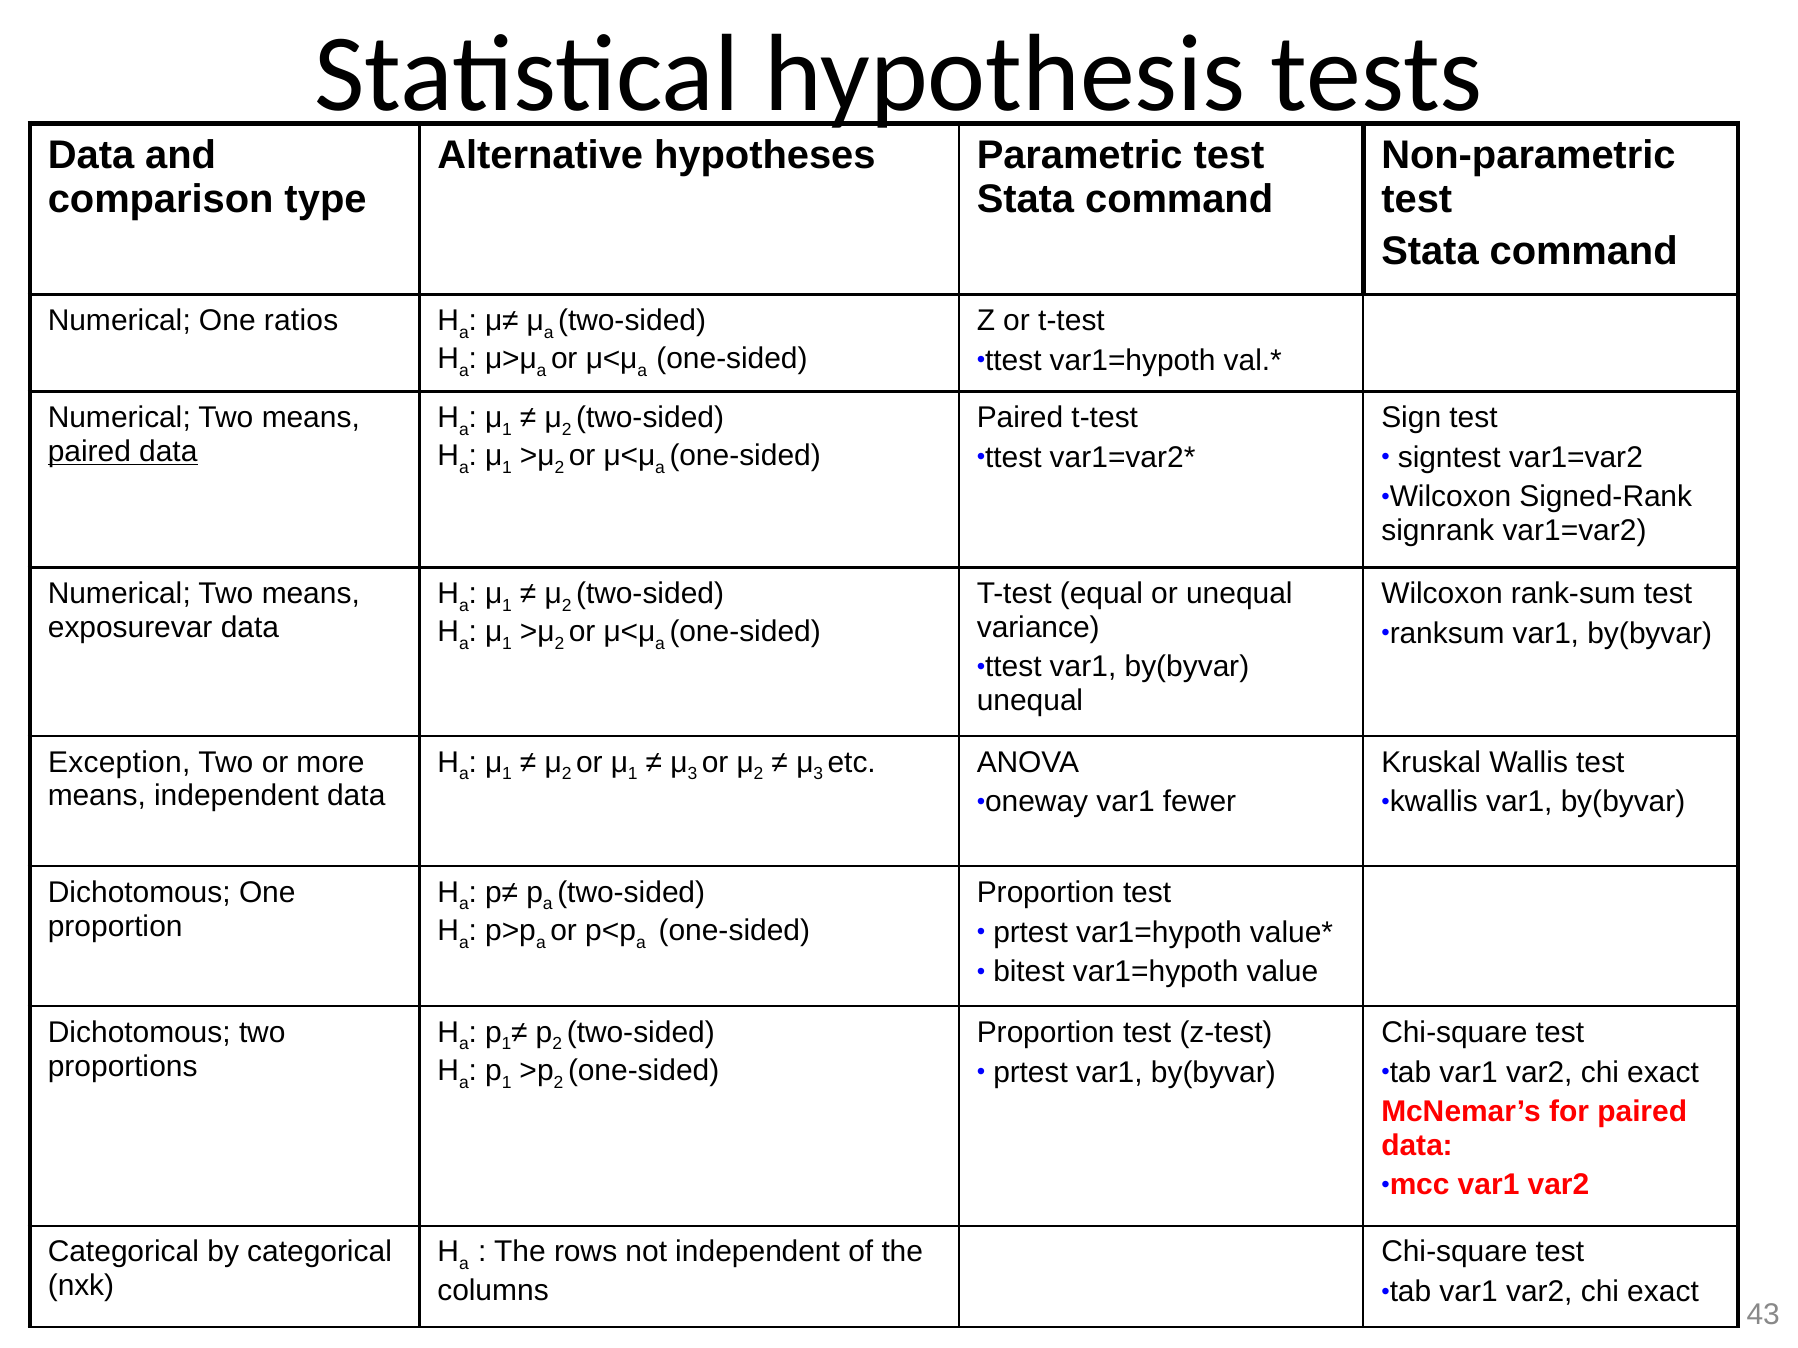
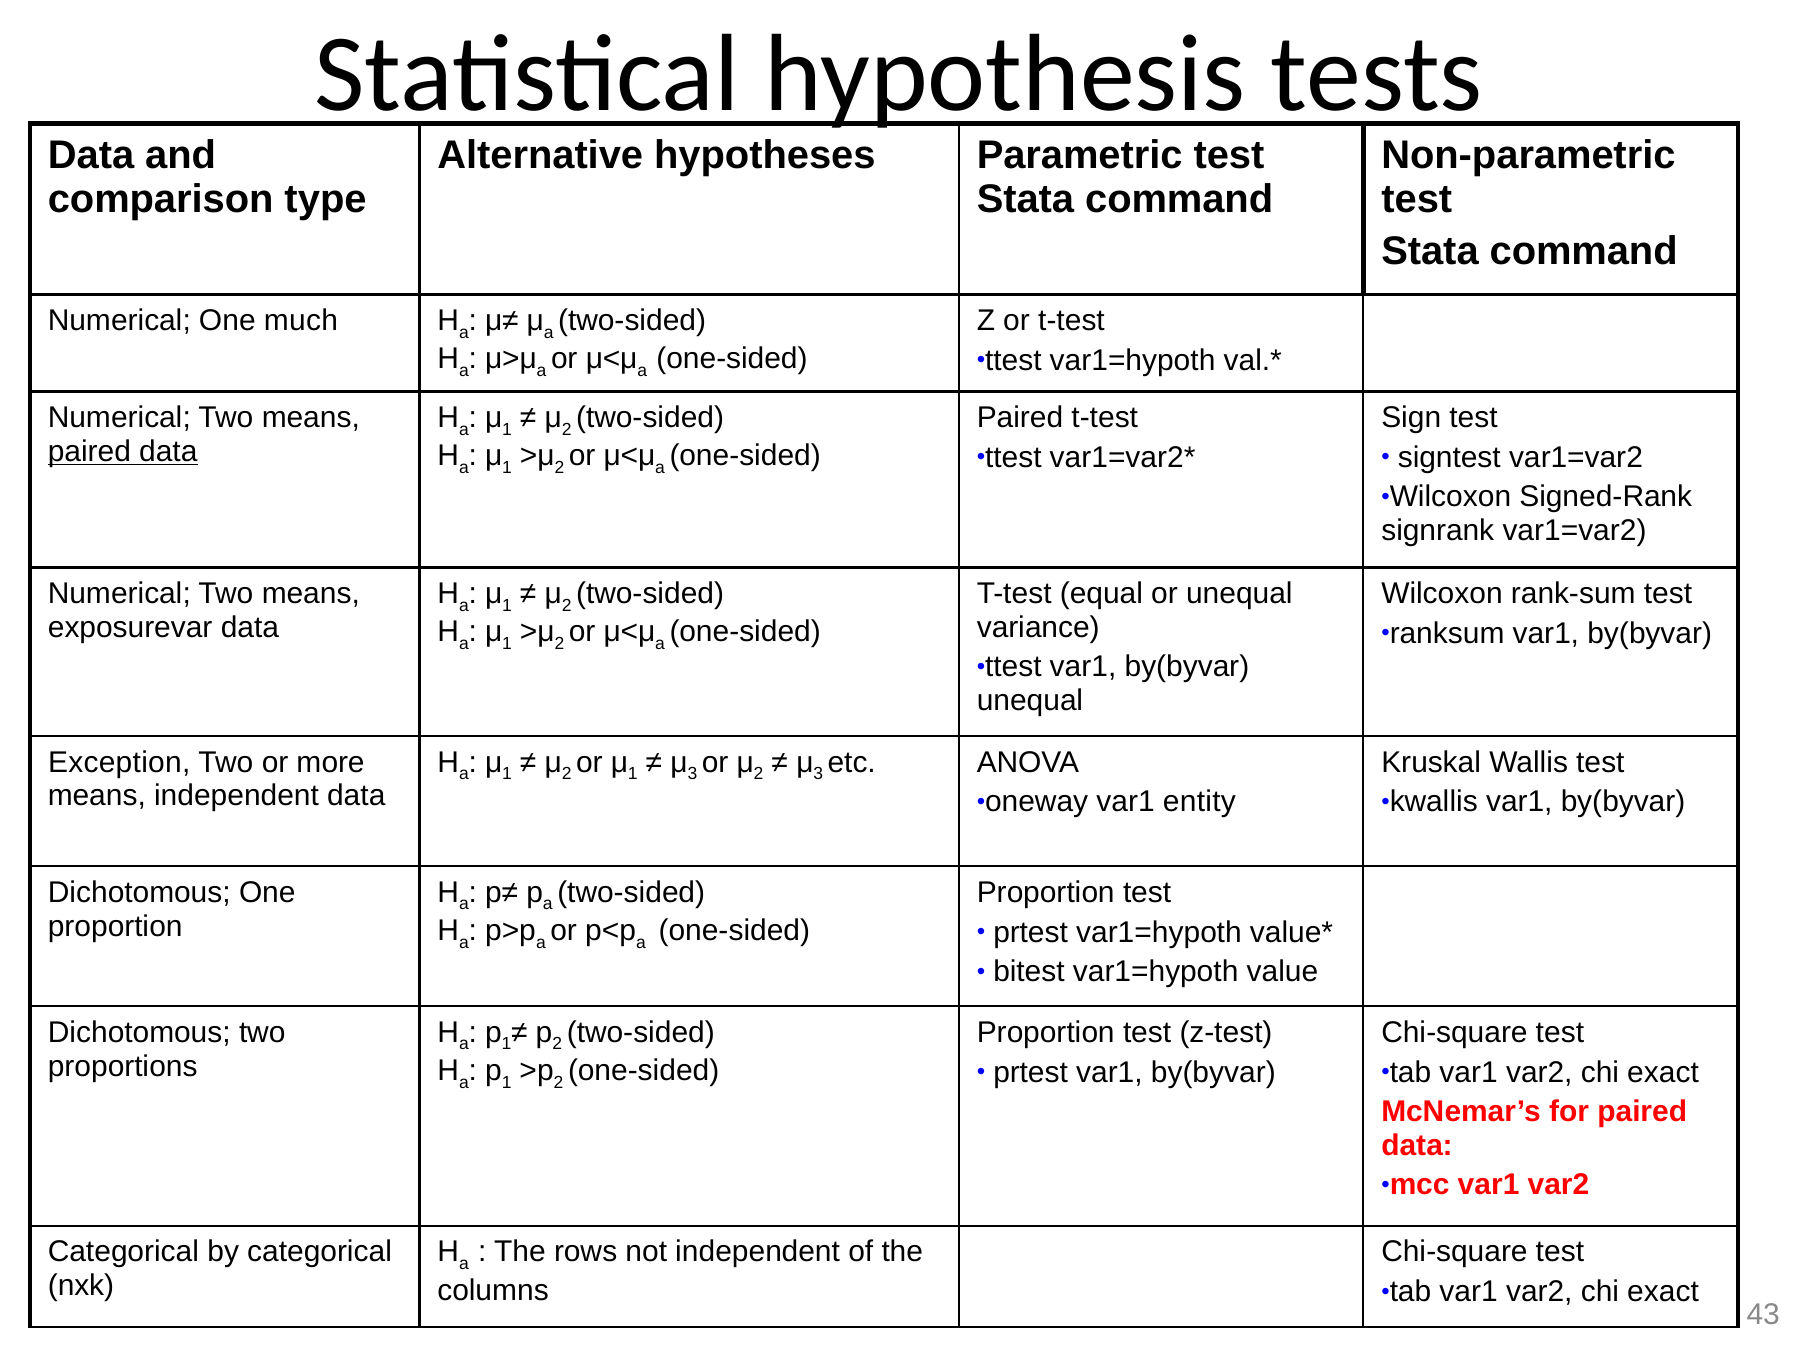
ratios: ratios -> much (301, 321)
fewer: fewer -> entity (1199, 802)
